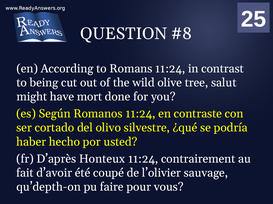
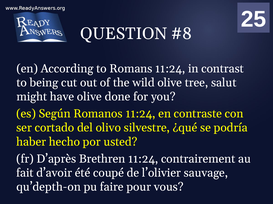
have mort: mort -> olive (89, 97)
Honteux: Honteux -> Brethren (102, 159)
